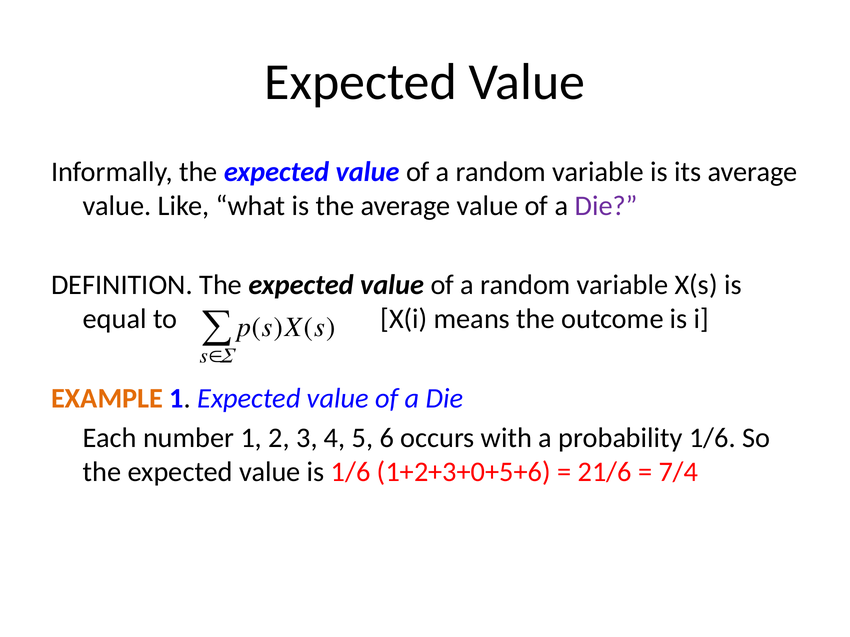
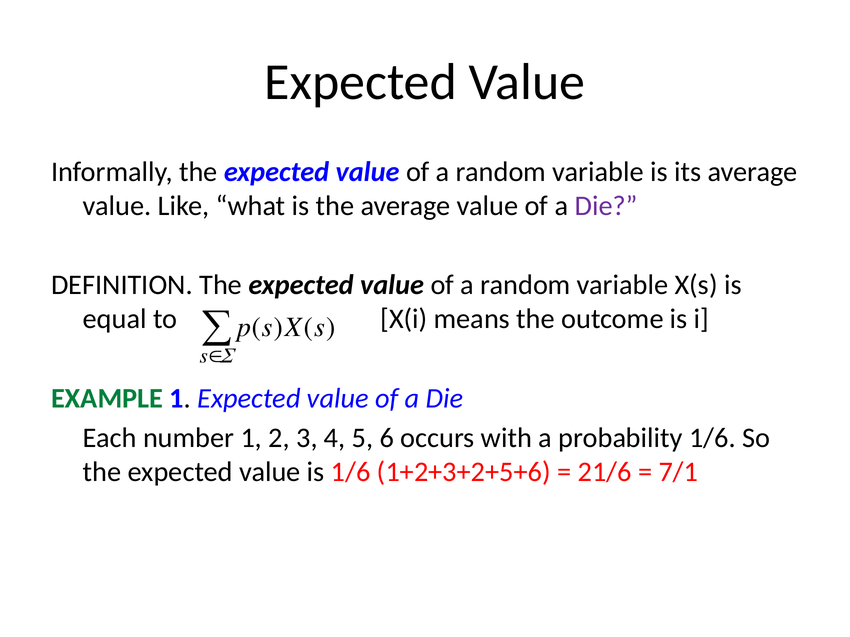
EXAMPLE colour: orange -> green (107, 399)
1+2+3+0+5+6: 1+2+3+0+5+6 -> 1+2+3+2+5+6 (464, 472)
7/4: 7/4 -> 7/1 (678, 472)
